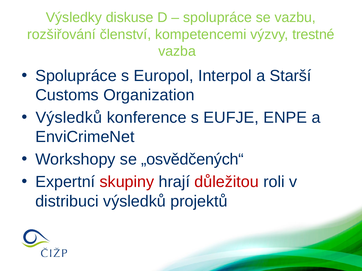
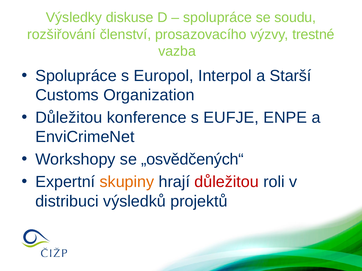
vazbu: vazbu -> soudu (295, 18)
kompetencemi: kompetencemi -> prosazovacího (201, 34)
Výsledků: Výsledků -> Důležitou (69, 118)
skupiny colour: red -> orange (127, 182)
